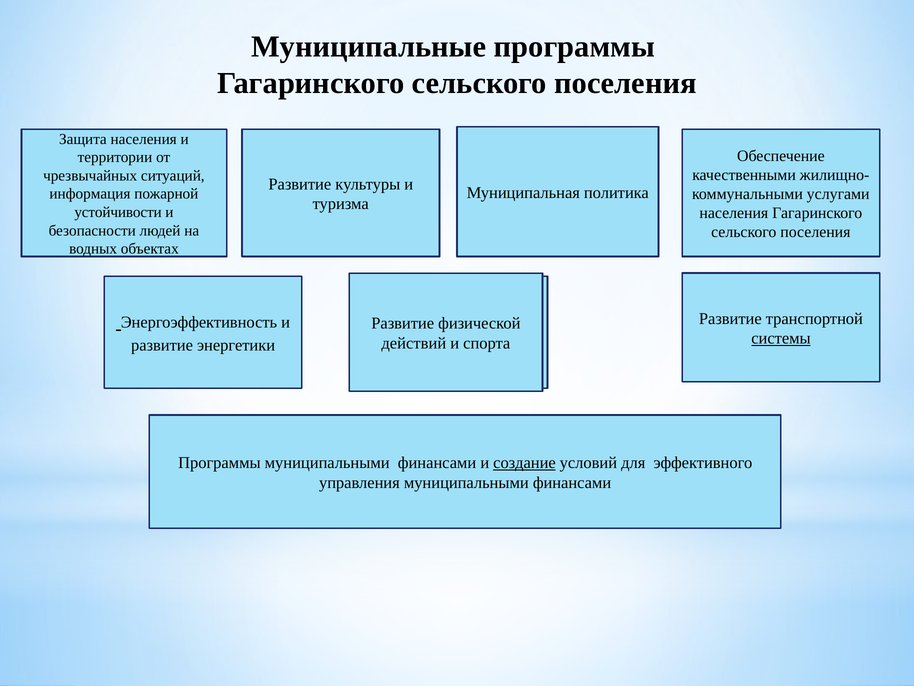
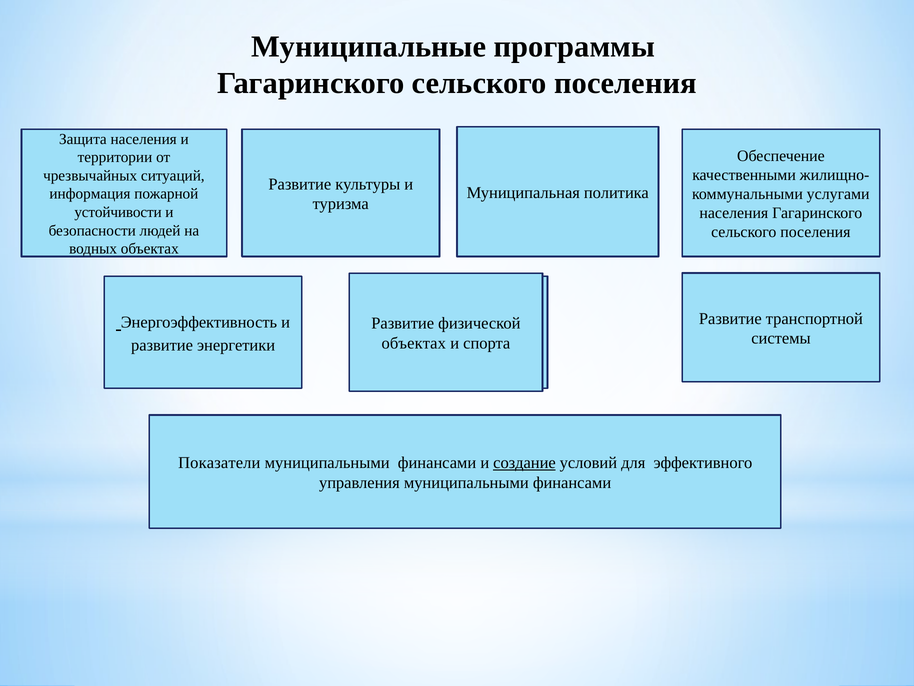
системы underline: present -> none (781, 338)
действий: действий -> объектах (414, 343)
Программы: Программы -> Показатели (219, 463)
